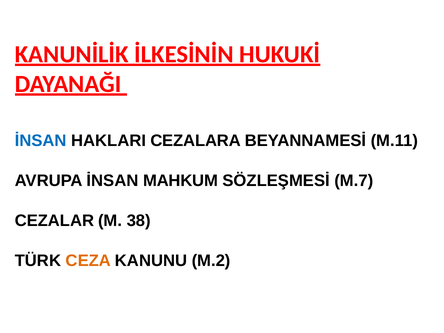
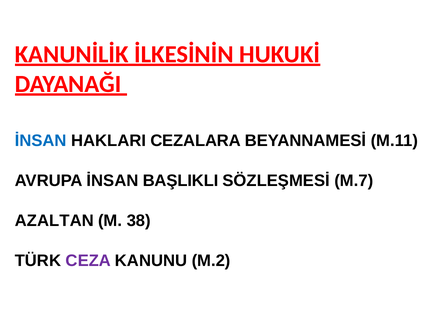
MAHKUM: MAHKUM -> BAŞLIKLI (181, 181)
CEZALAR: CEZALAR -> AZALTAN (54, 221)
CEZA colour: orange -> purple (88, 261)
